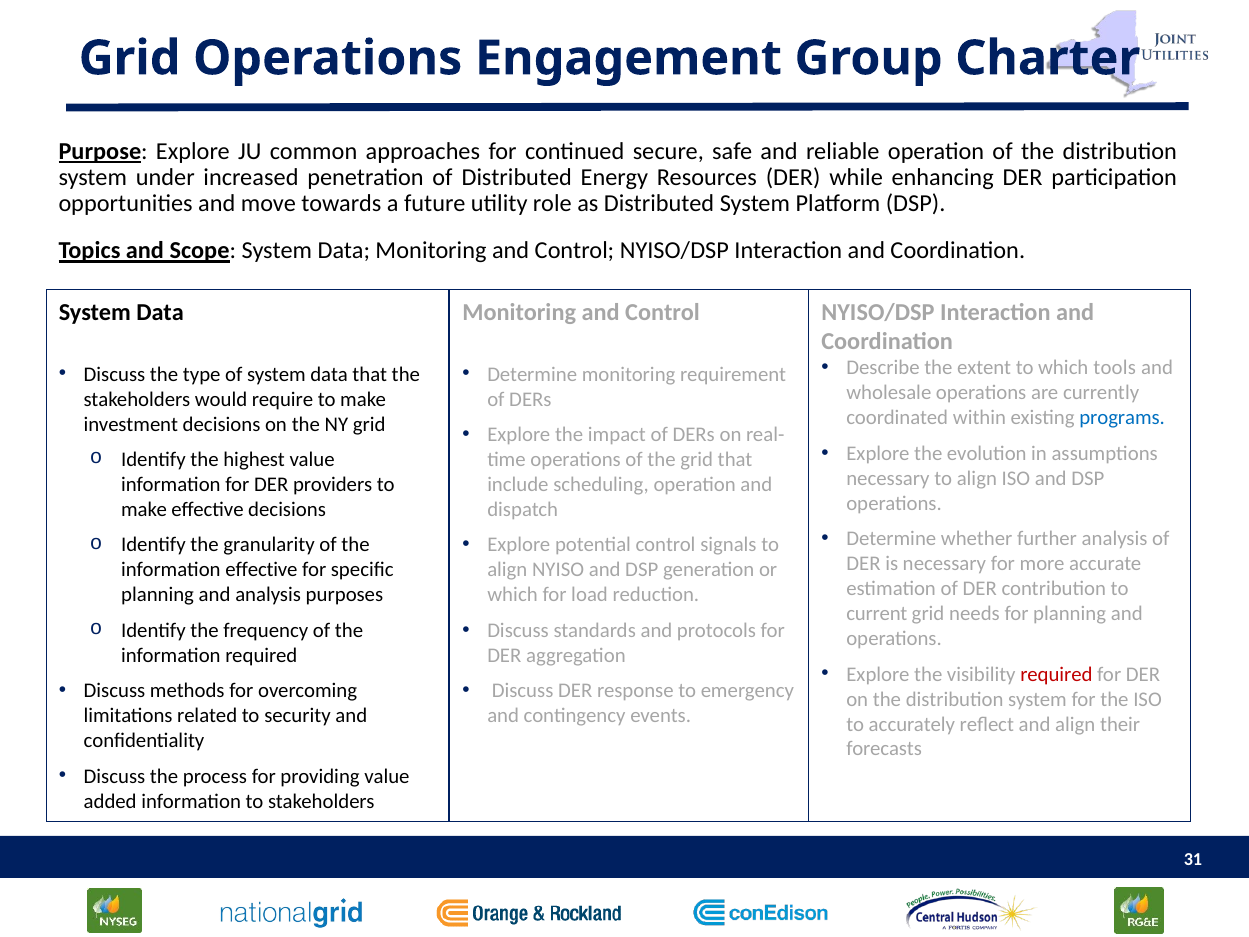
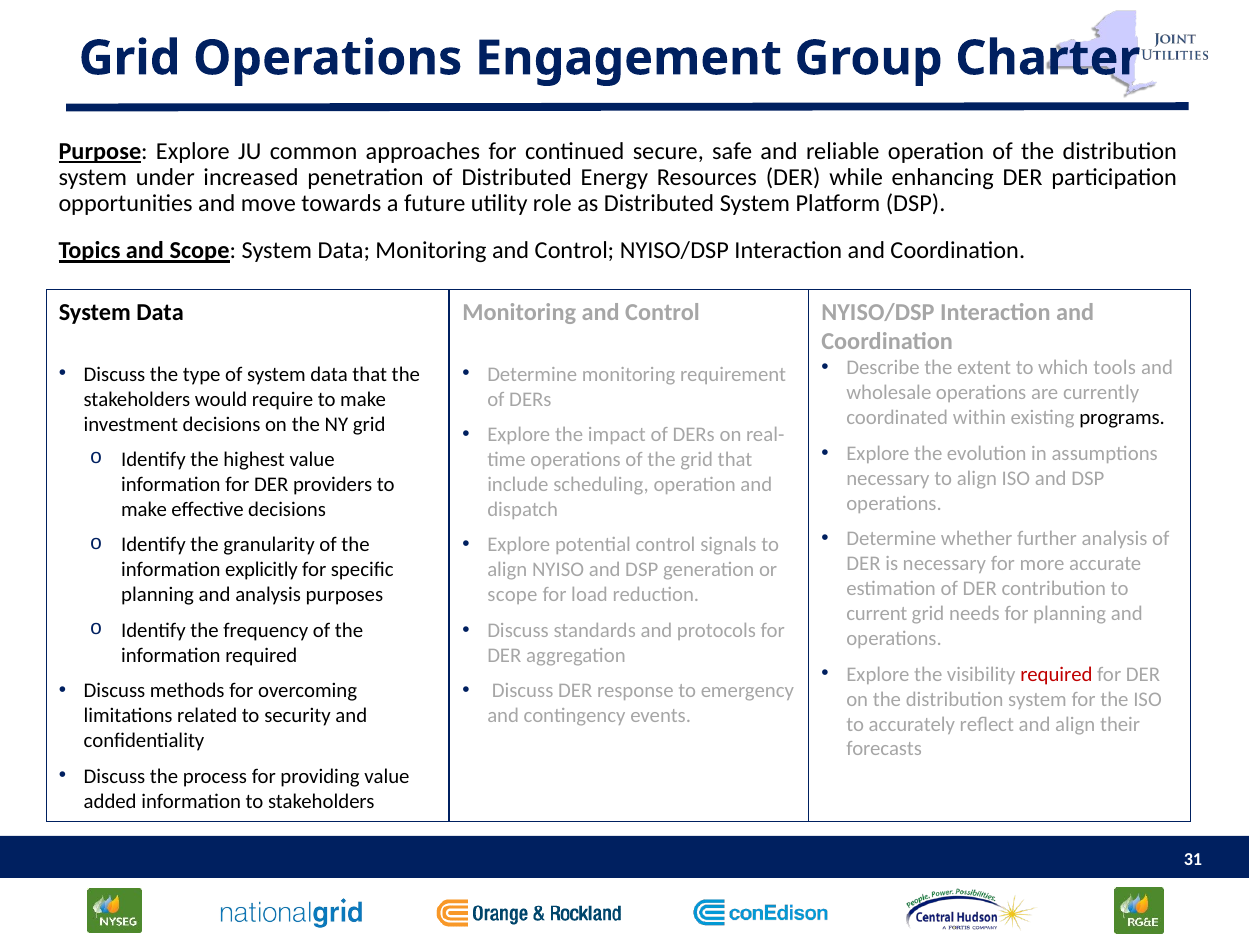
programs colour: blue -> black (1122, 418)
information effective: effective -> explicitly (261, 570)
which: which -> scope (512, 595)
